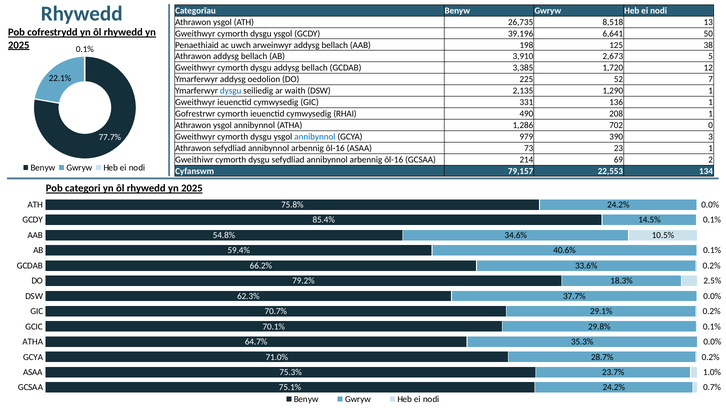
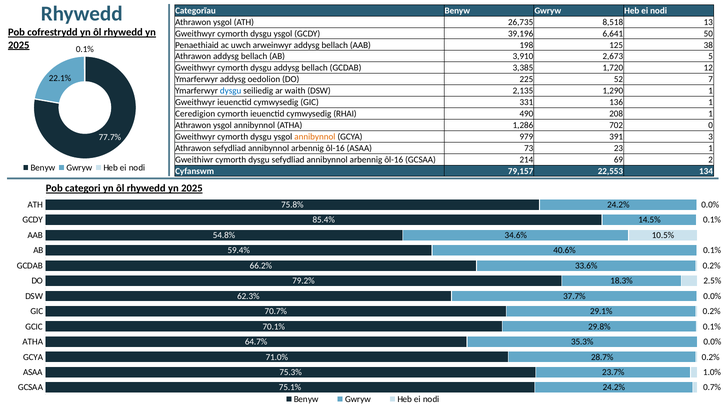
Gofrestrwr: Gofrestrwr -> Ceredigion (195, 114)
annibynnol colour: blue -> orange (315, 137)
390: 390 -> 391 (616, 137)
